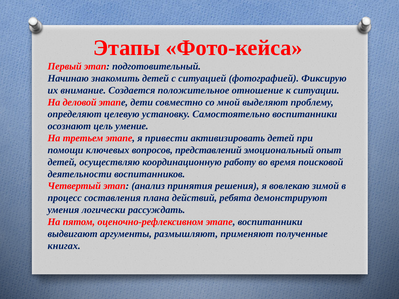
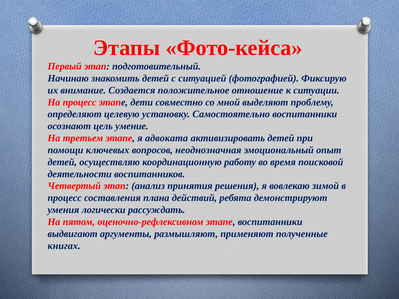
На деловой: деловой -> процесс (80, 102)
привести: привести -> адвоката (167, 138)
представлений: представлений -> неоднозначная (208, 150)
